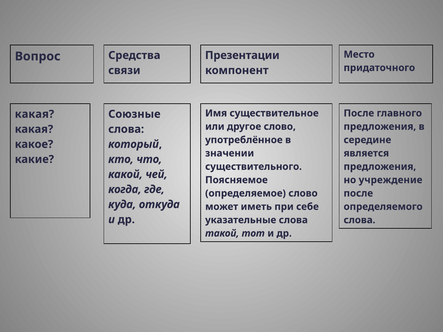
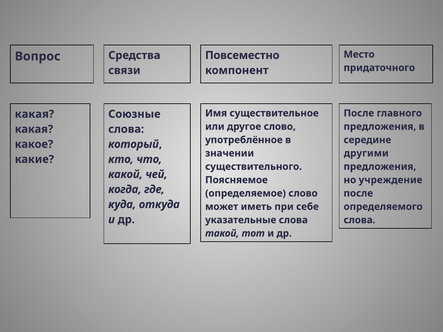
Презентации: Презентации -> Повсеместно (242, 55)
является: является -> другими (366, 153)
